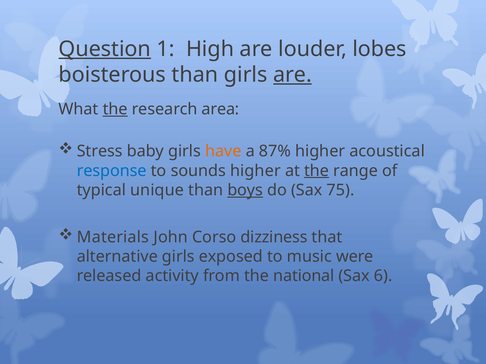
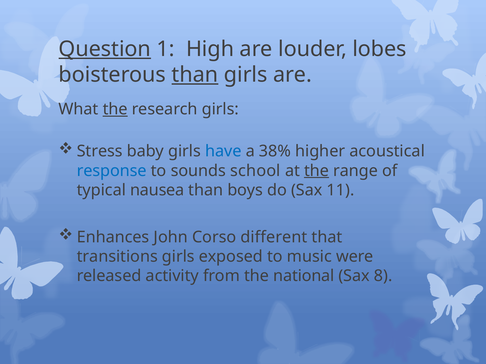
than underline: none -> present (195, 75)
are underline: present -> none (293, 75)
research area: area -> girls (220, 109)
have colour: orange -> blue (223, 151)
87%: 87% -> 38% (275, 151)
sounds higher: higher -> school (255, 171)
unique: unique -> nausea (157, 190)
boys underline: present -> none (245, 190)
75: 75 -> 11 (340, 190)
Materials: Materials -> Enhances (113, 237)
dizziness: dizziness -> different (274, 237)
alternative: alternative -> transitions (117, 257)
6: 6 -> 8 (383, 276)
